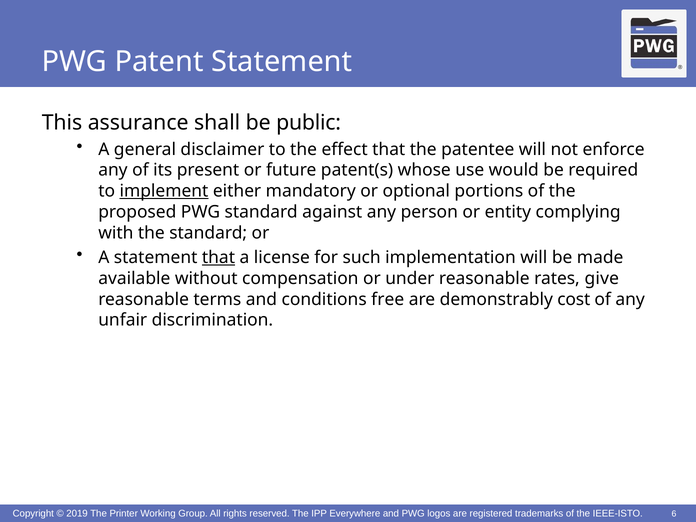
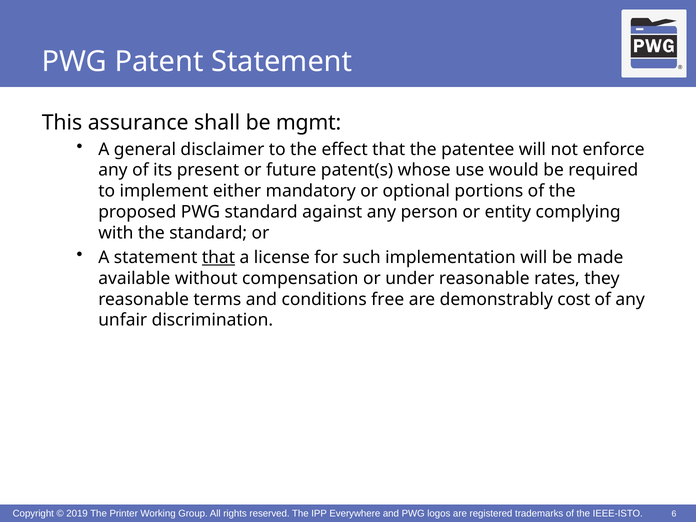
public: public -> mgmt (309, 123)
implement underline: present -> none (164, 191)
give: give -> they (602, 278)
